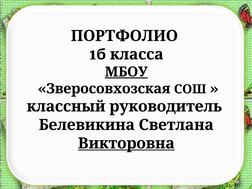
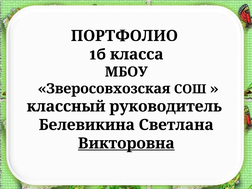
МБОУ underline: present -> none (126, 72)
